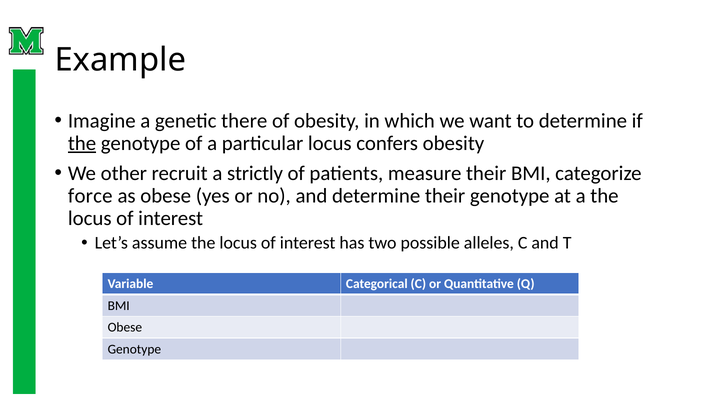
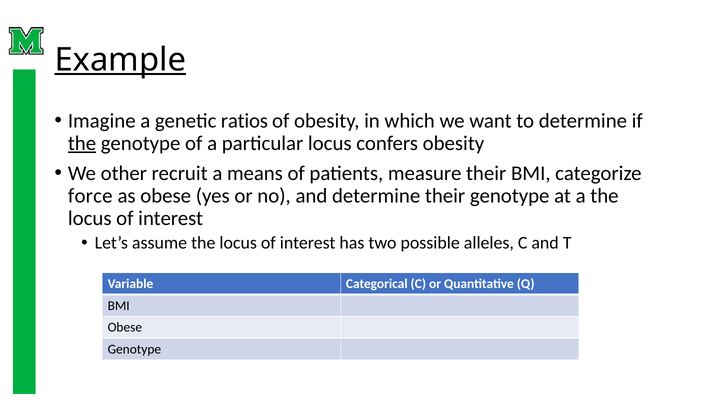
Example underline: none -> present (120, 60)
there: there -> ratios (244, 121)
strictly: strictly -> means (255, 173)
